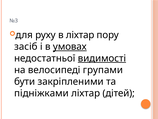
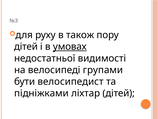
в ліхтар: ліхтар -> також (80, 35)
засіб: засіб -> дітей (26, 46)
видимості underline: present -> none (102, 58)
закріпленими: закріпленими -> велосипедист (71, 81)
